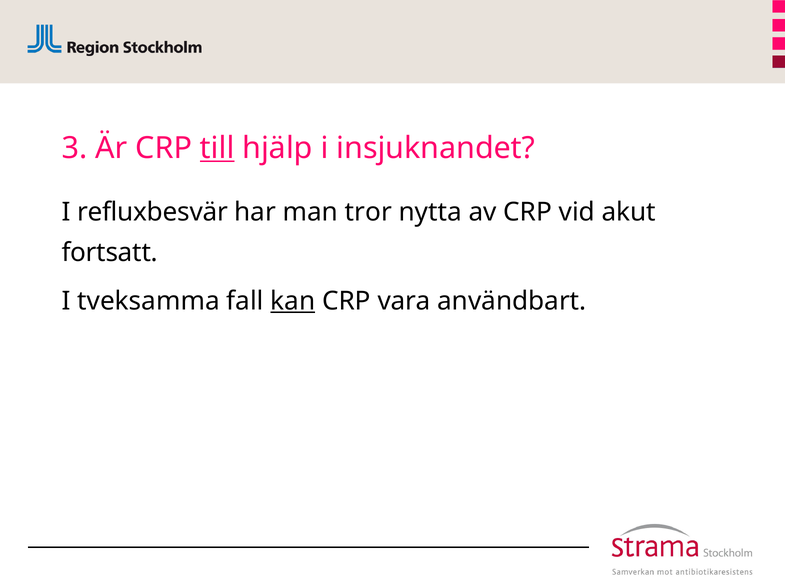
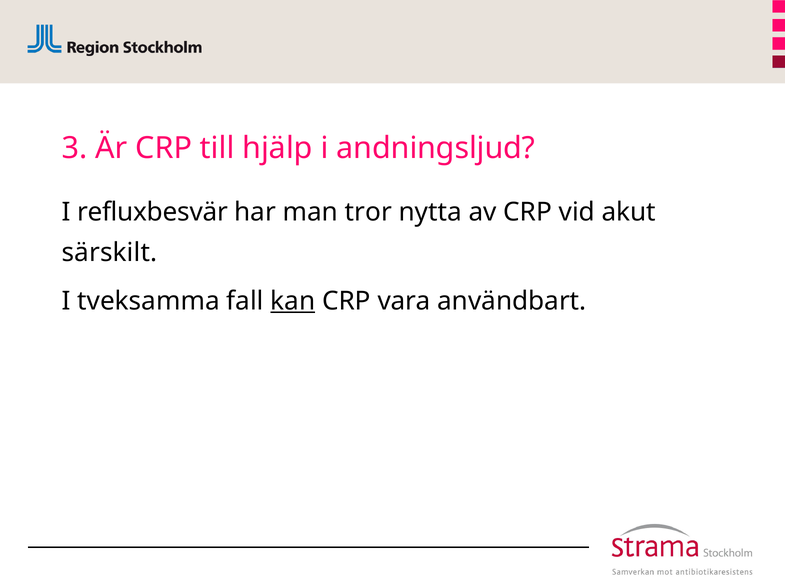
till underline: present -> none (217, 148)
insjuknandet: insjuknandet -> andningsljud (436, 148)
fortsatt: fortsatt -> särskilt (109, 253)
